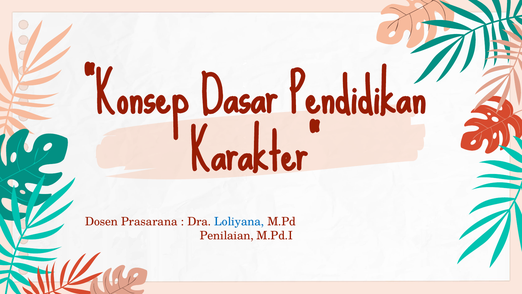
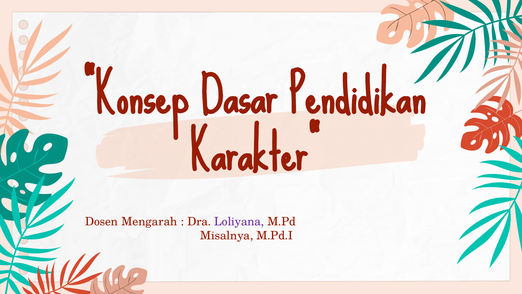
Prasarana: Prasarana -> Mengarah (149, 221)
Loliyana colour: blue -> purple (239, 221)
Penilaian: Penilaian -> Misalnya (227, 235)
